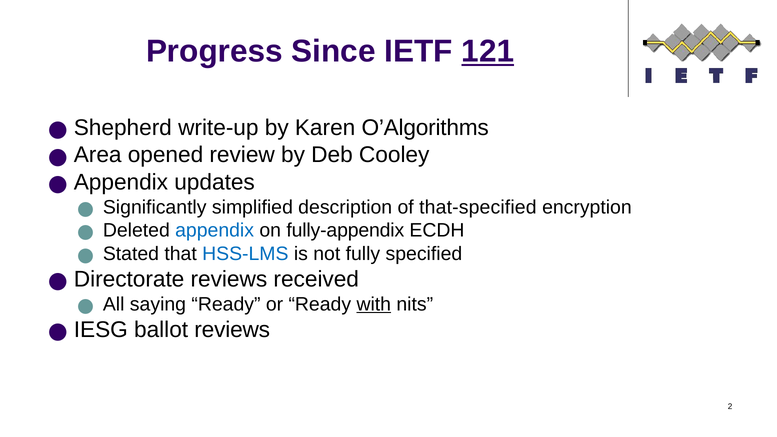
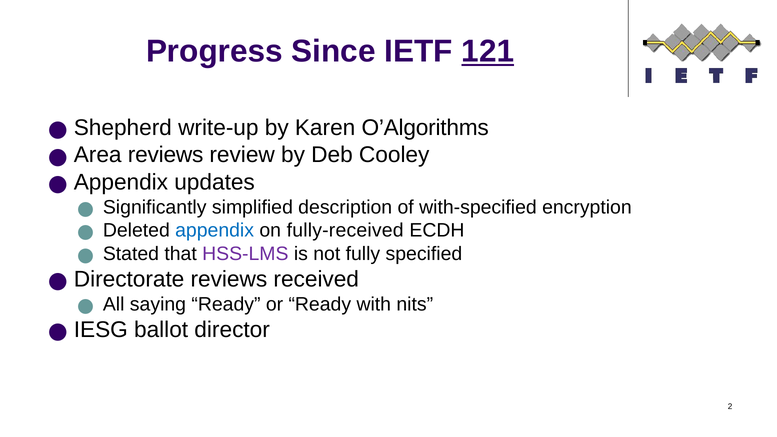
Area opened: opened -> reviews (166, 155)
that-specified: that-specified -> with-specified (478, 207)
fully-appendix: fully-appendix -> fully-received (345, 230)
HSS-LMS colour: blue -> purple (245, 254)
with underline: present -> none (374, 304)
ballot reviews: reviews -> director (232, 330)
